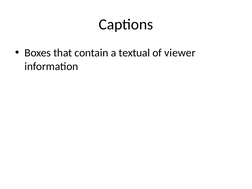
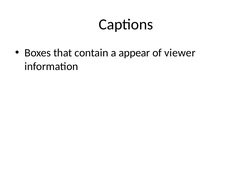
textual: textual -> appear (134, 53)
